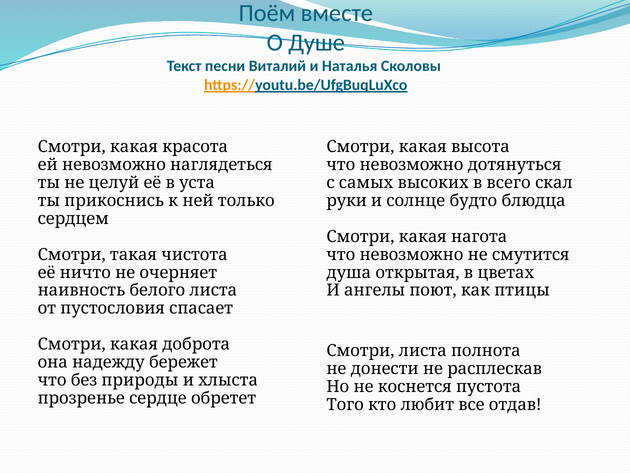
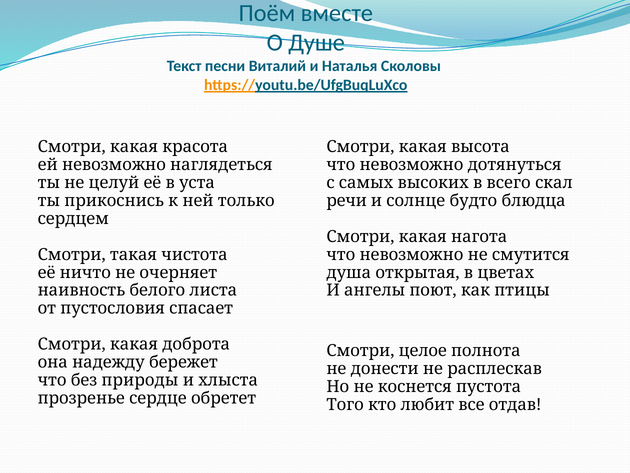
руки: руки -> речи (347, 200)
Смотри листа: листа -> целое (423, 350)
